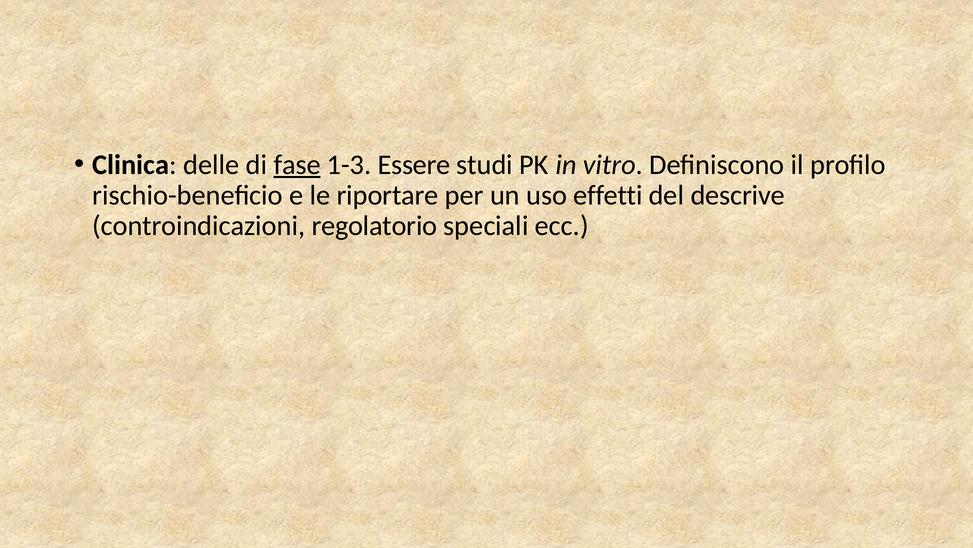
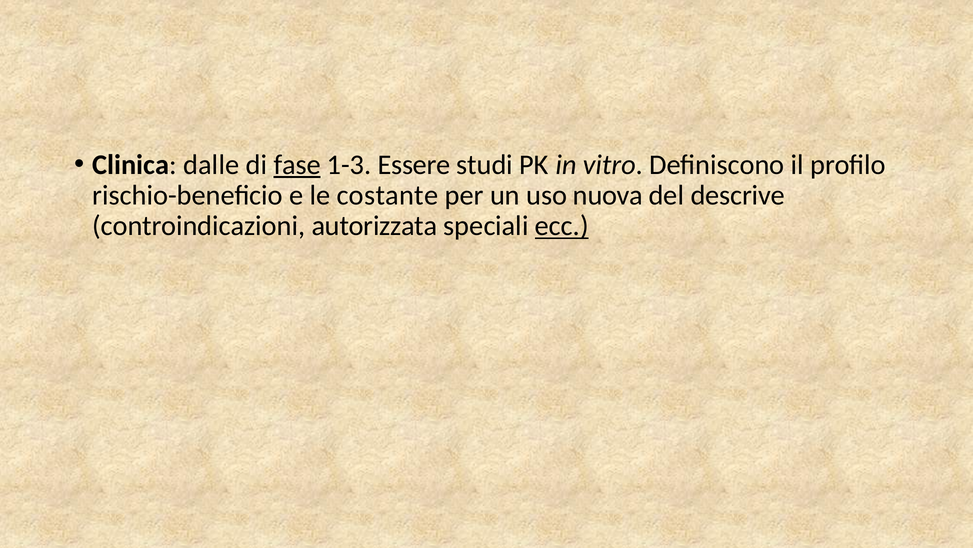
delle: delle -> dalle (211, 165)
riportare: riportare -> costante (387, 195)
effetti: effetti -> nuova (608, 195)
regolatorio: regolatorio -> autorizzata (374, 226)
ecc underline: none -> present (562, 226)
